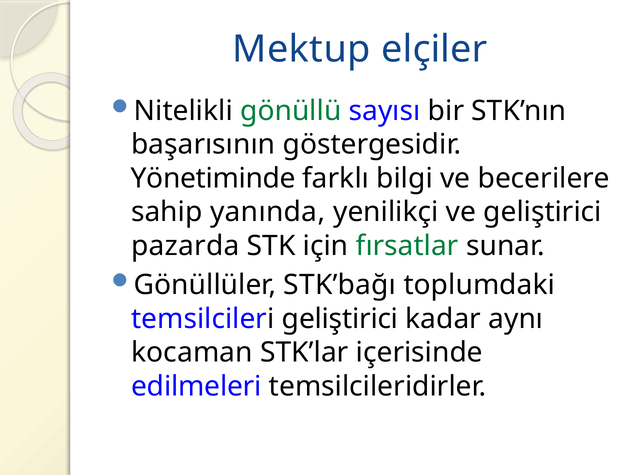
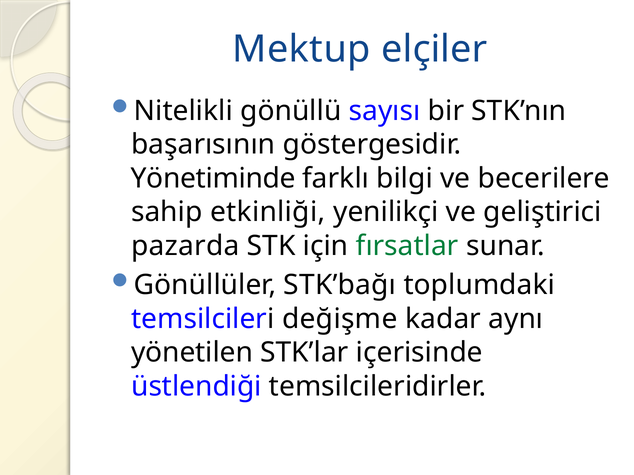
gönüllü colour: green -> black (291, 111)
yanında: yanında -> etkinliği (268, 212)
temsilcileri geliştirici: geliştirici -> değişme (340, 319)
kocaman: kocaman -> yönetilen (192, 353)
edilmeleri: edilmeleri -> üstlendiği (196, 387)
